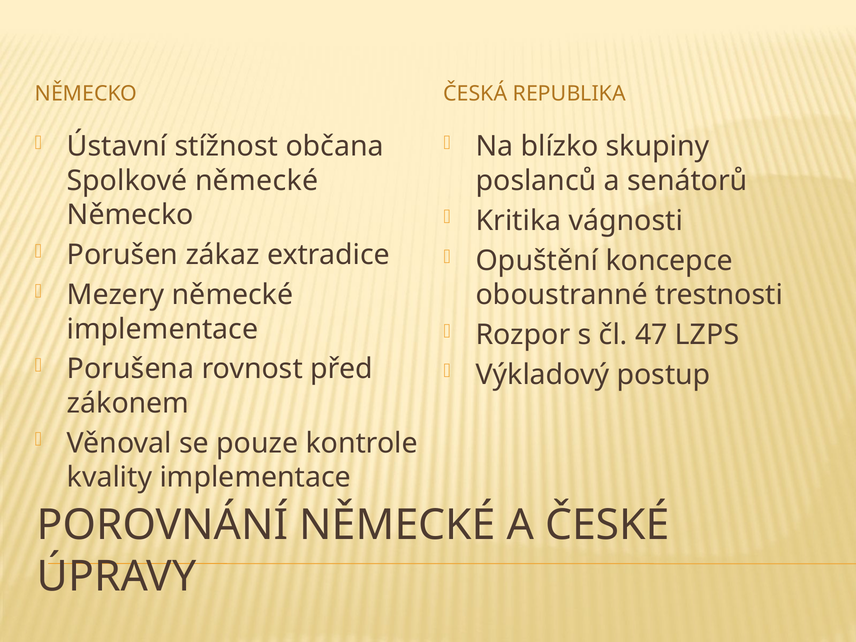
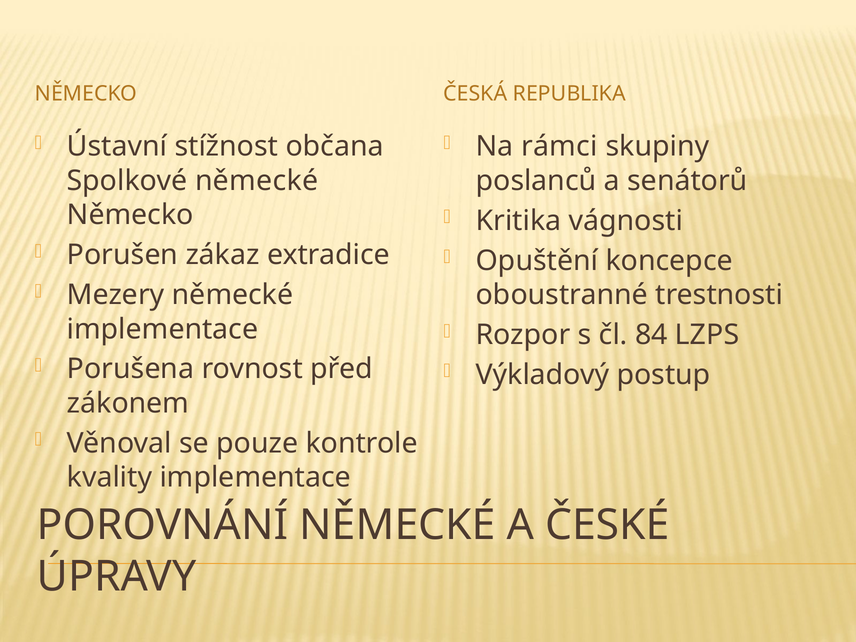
blízko: blízko -> rámci (559, 147)
47: 47 -> 84 (651, 335)
